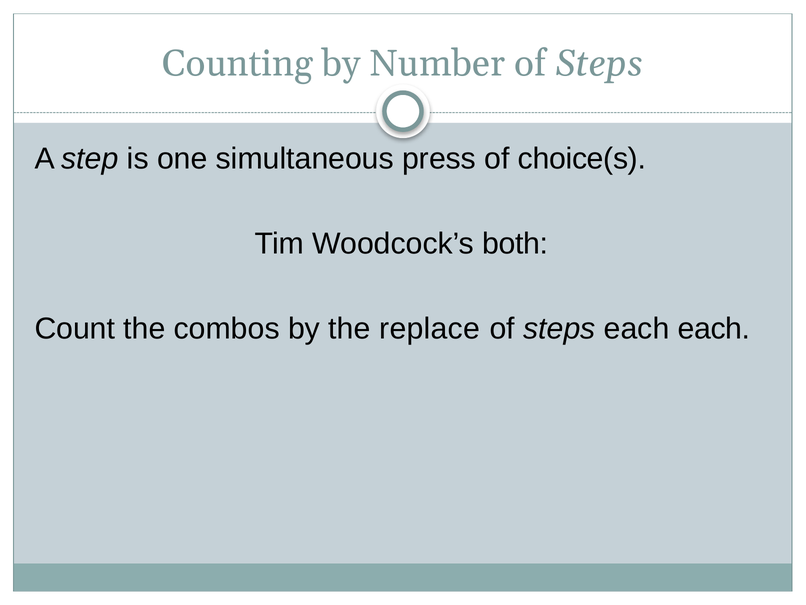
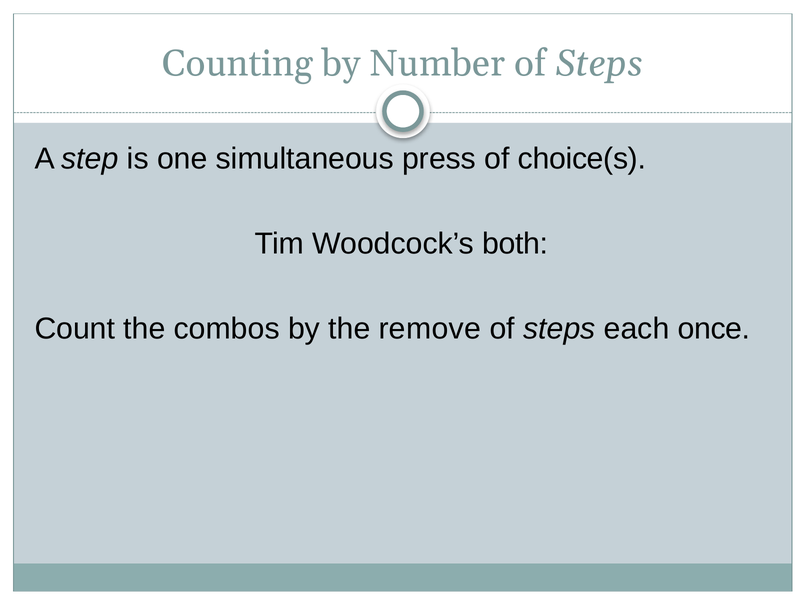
replace: replace -> remove (430, 328)
each each: each -> once (714, 328)
